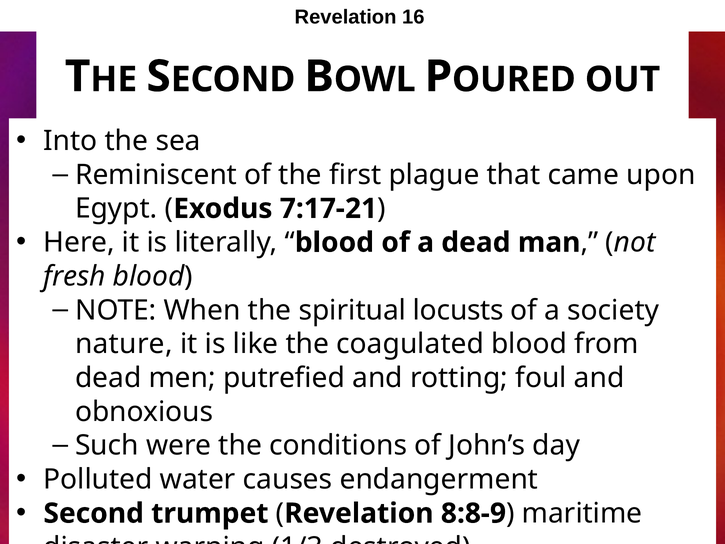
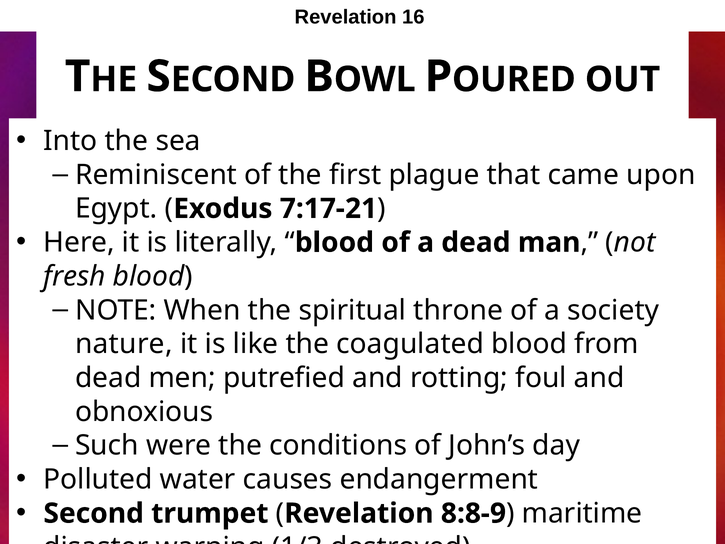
locusts: locusts -> throne (458, 310)
